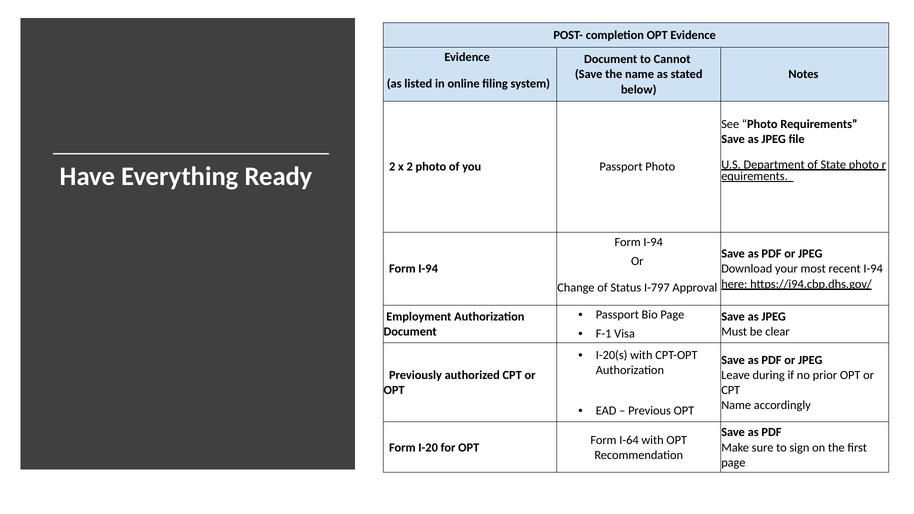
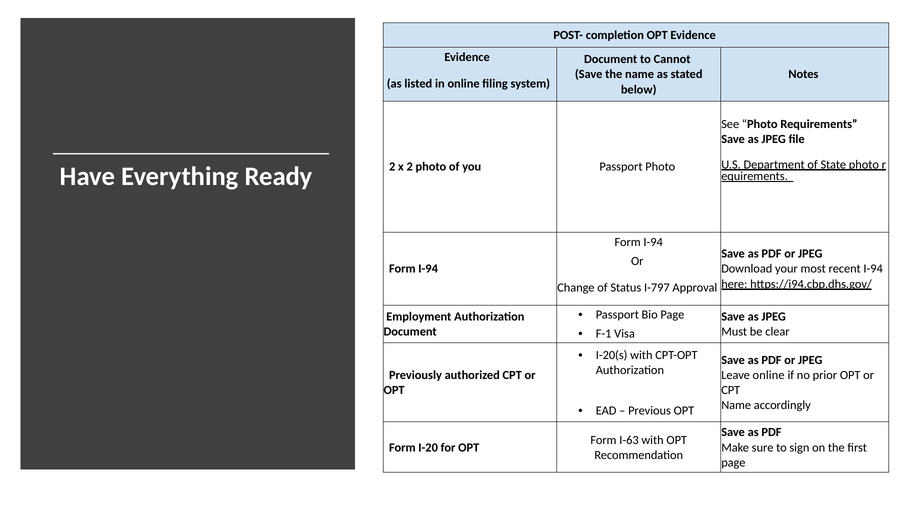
Leave during: during -> online (769, 375)
I-64: I-64 -> I-63 (629, 440)
